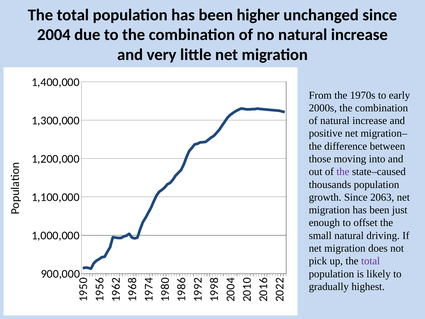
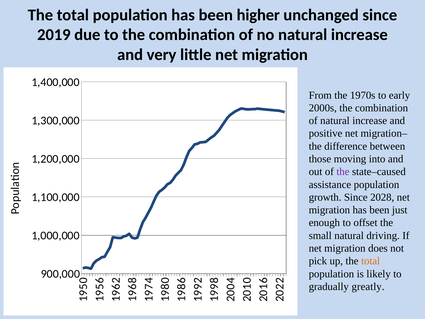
2004: 2004 -> 2019 (54, 35)
thousands: thousands -> assistance (330, 184)
2063: 2063 -> 2028 (382, 197)
total colour: purple -> orange (371, 261)
highest: highest -> greatly (368, 286)
